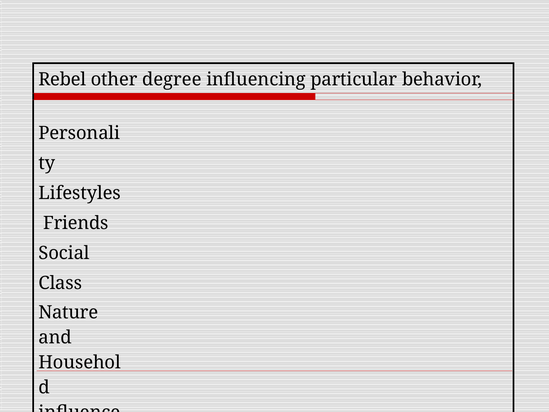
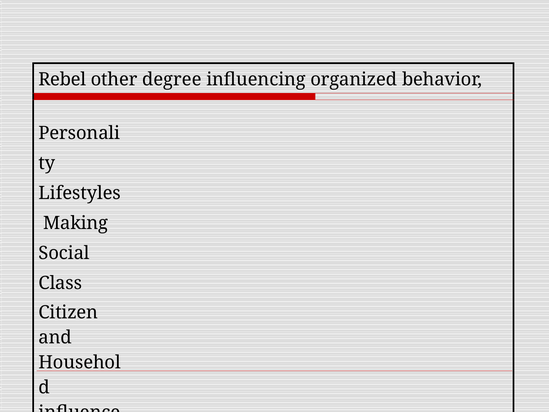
particular: particular -> organized (354, 80)
Friends: Friends -> Making (76, 223)
Nature: Nature -> Citizen (68, 312)
